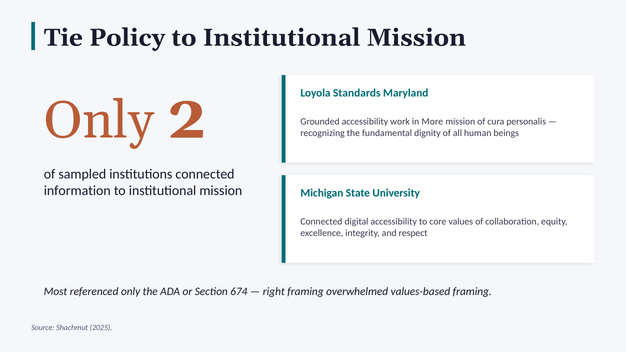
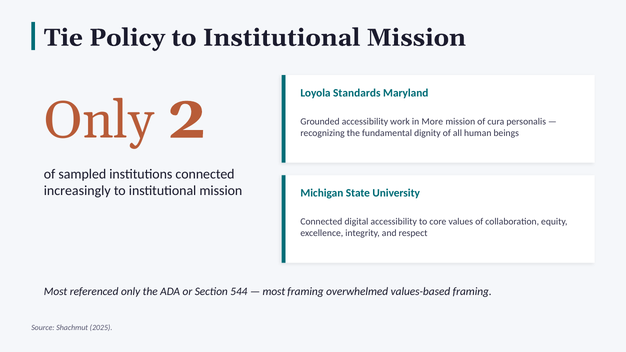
information: information -> increasingly (77, 191)
674: 674 -> 544 (239, 292)
right: right -> most (274, 292)
